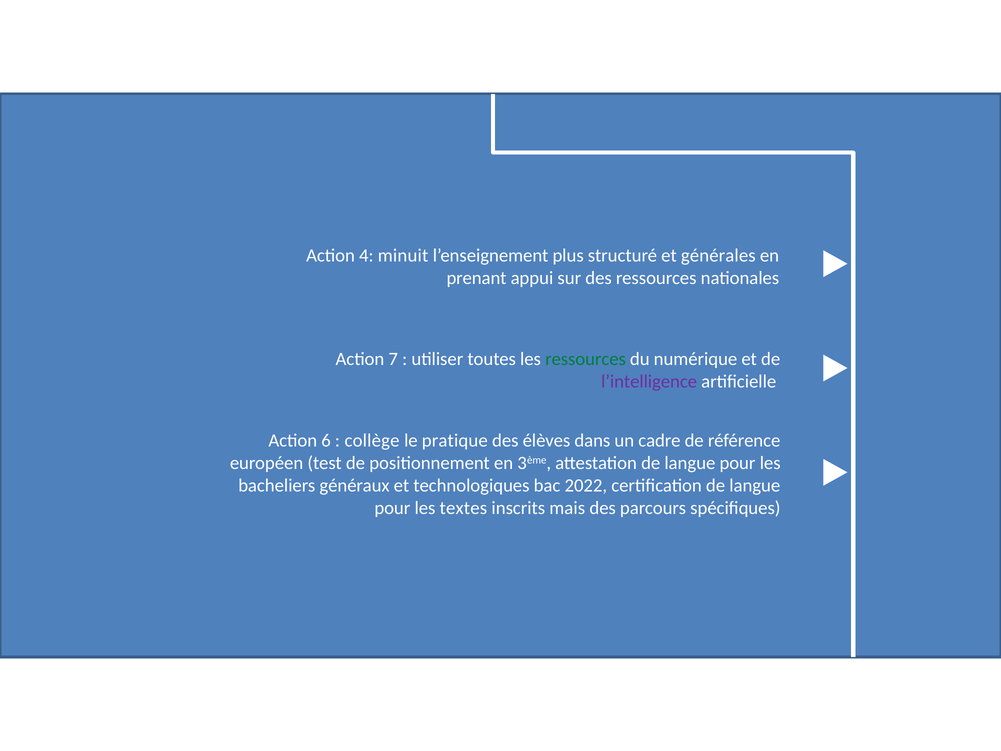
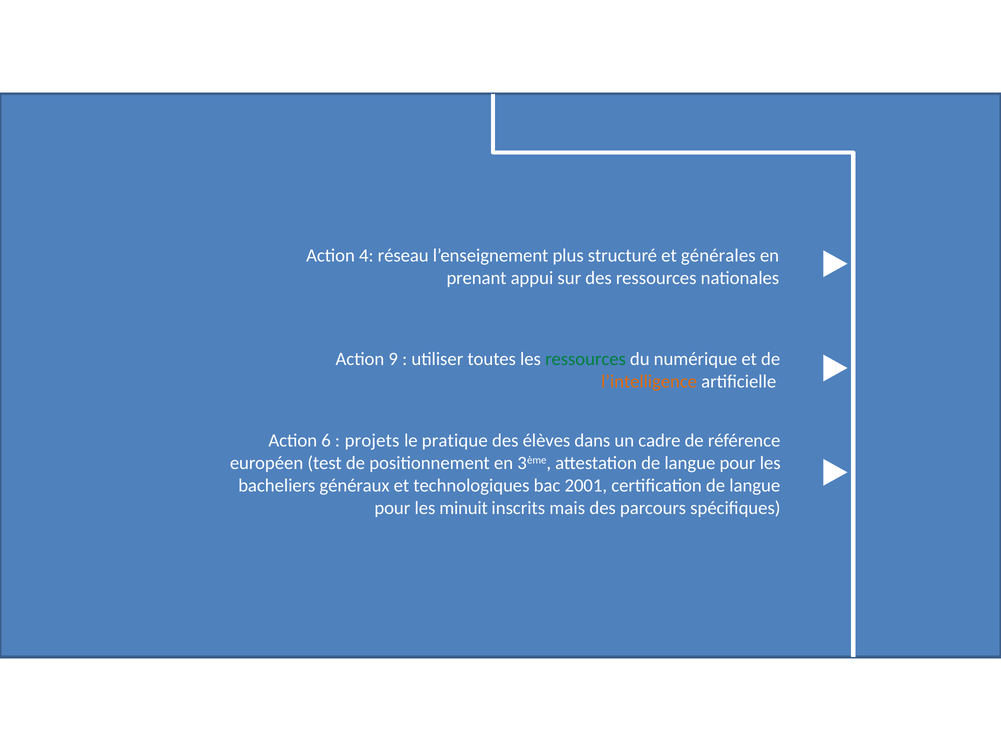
minuit: minuit -> réseau (403, 256)
7: 7 -> 9 (393, 359)
l’intelligence colour: purple -> orange (649, 382)
collège: collège -> projets (372, 440)
2022: 2022 -> 2001 (586, 485)
textes: textes -> minuit (464, 508)
